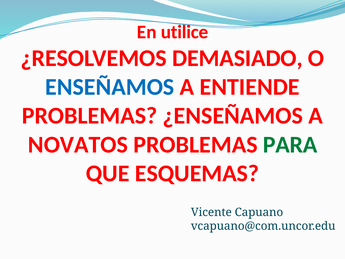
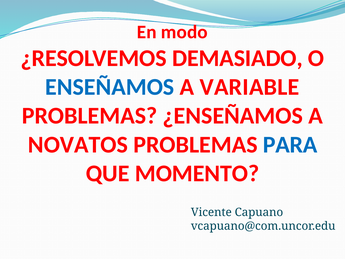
utilice: utilice -> modo (184, 32)
ENTIENDE: ENTIENDE -> VARIABLE (250, 87)
PARA colour: green -> blue (290, 144)
ESQUEMAS: ESQUEMAS -> MOMENTO (197, 173)
